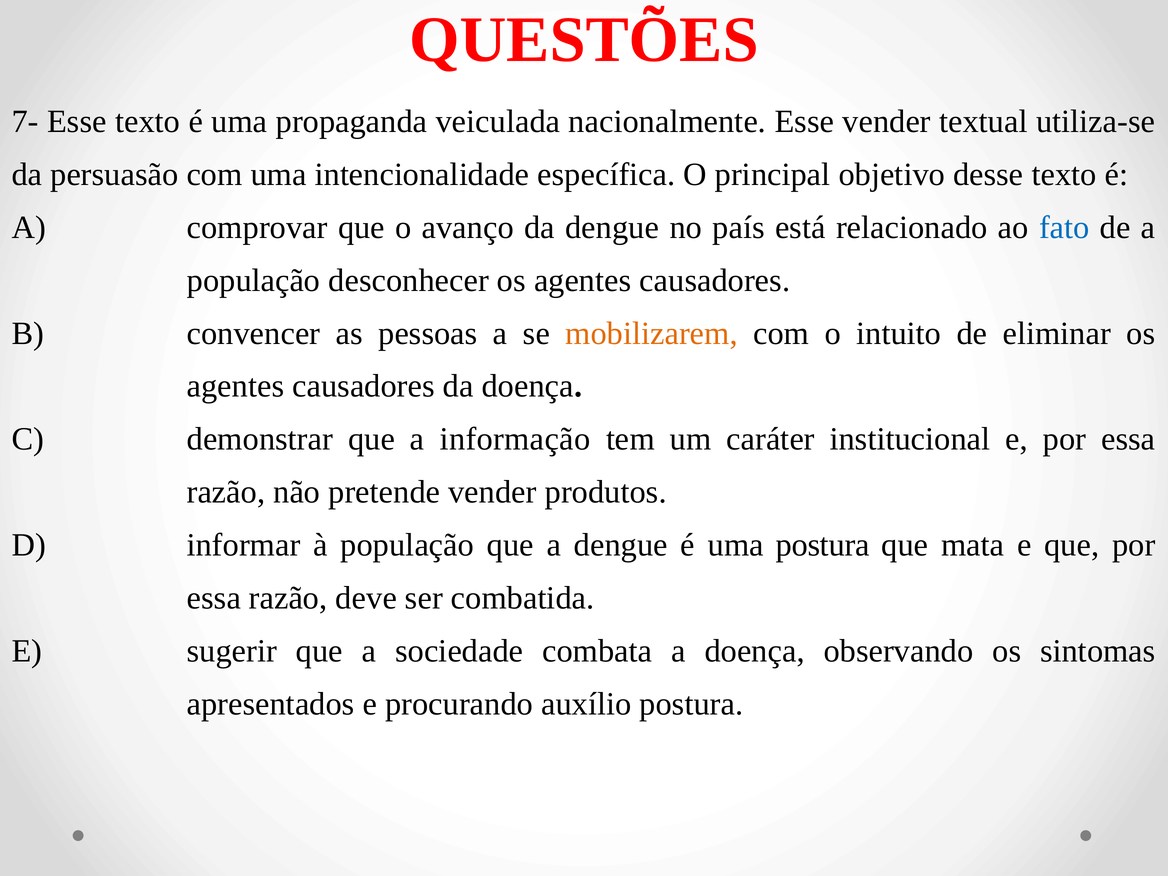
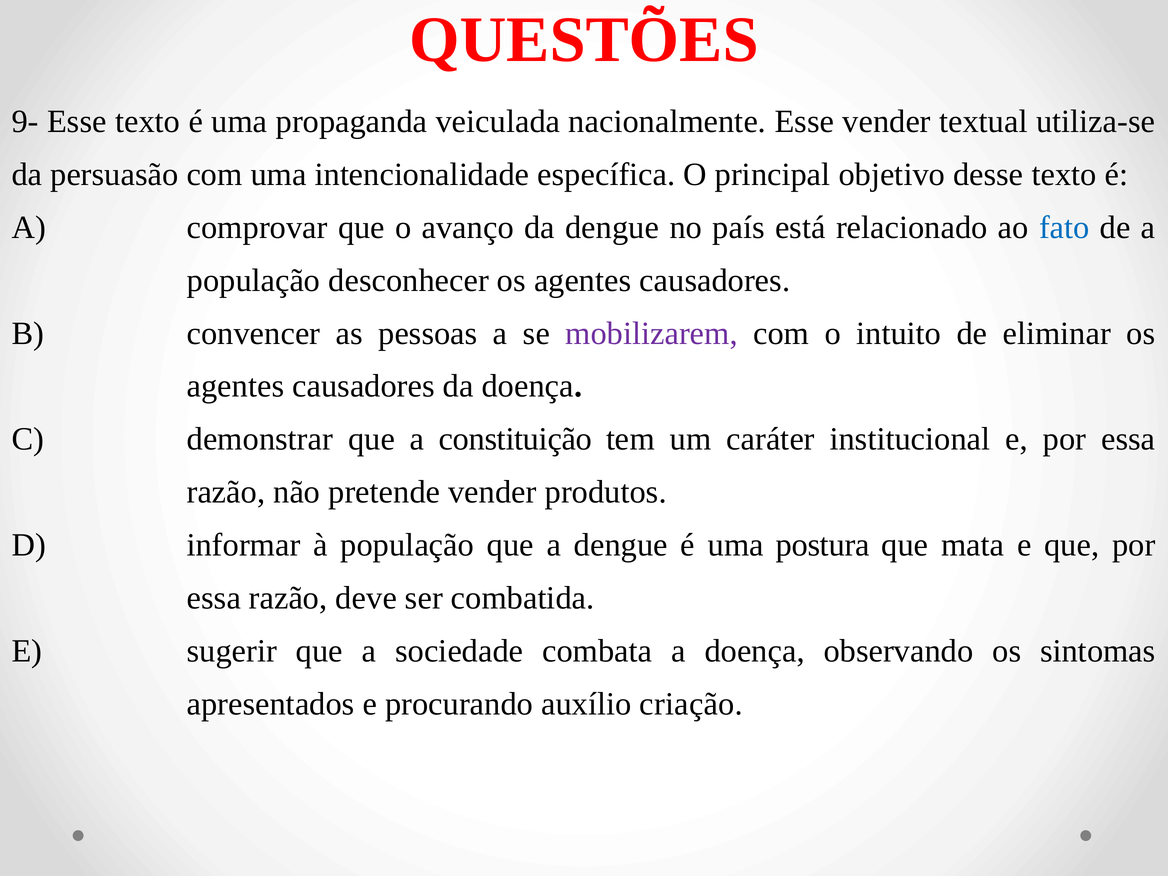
7-: 7- -> 9- (25, 122)
mobilizarem colour: orange -> purple (652, 333)
informação: informação -> constituição (515, 439)
auxílio postura: postura -> criação (691, 704)
